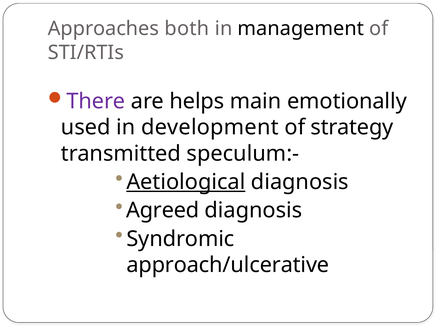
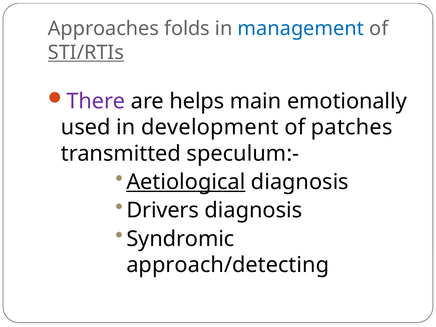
both: both -> folds (187, 29)
management colour: black -> blue (301, 29)
STI/RTIs underline: none -> present (86, 53)
strategy: strategy -> patches (352, 127)
Agreed: Agreed -> Drivers (163, 210)
approach/ulcerative: approach/ulcerative -> approach/detecting (228, 265)
